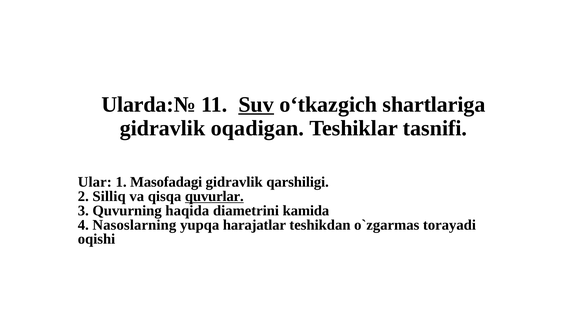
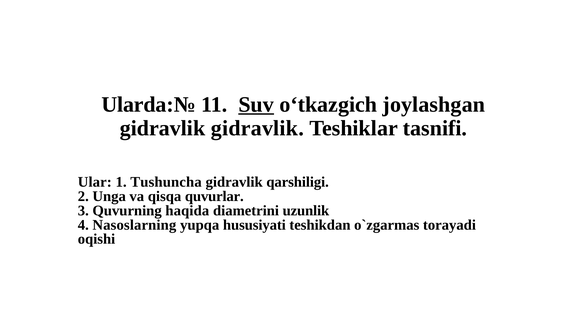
shartlariga: shartlariga -> joylashgan (434, 105)
gidravlik oqadigan: oqadigan -> gidravlik (257, 128)
Masofadagi: Masofadagi -> Tushuncha (166, 182)
Silliq: Silliq -> Unga (109, 196)
quvurlar underline: present -> none (214, 196)
kamida: kamida -> uzunlik (306, 211)
harajatlar: harajatlar -> hususiyati (254, 225)
